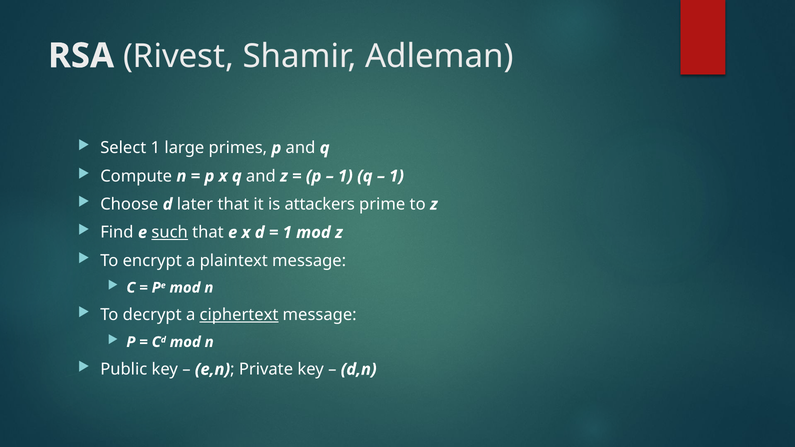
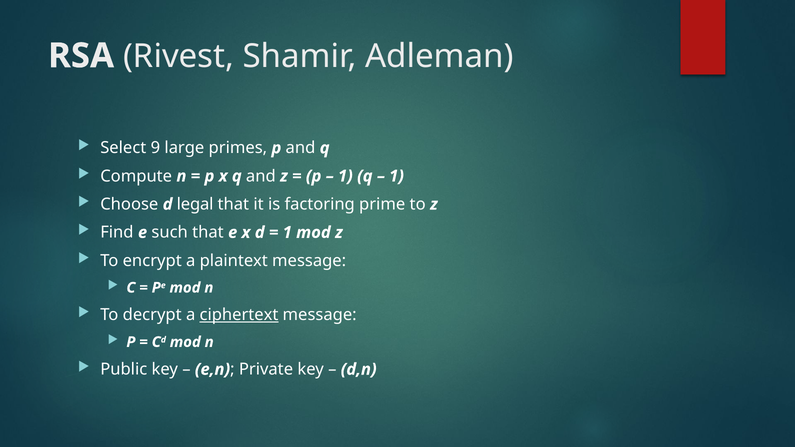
Select 1: 1 -> 9 (155, 148)
later: later -> legal (195, 204)
attackers: attackers -> factoring (320, 204)
such underline: present -> none (170, 233)
